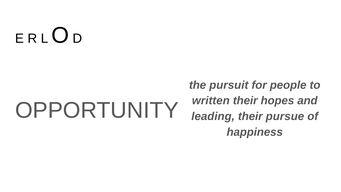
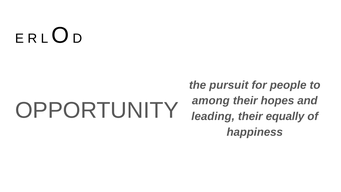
written: written -> among (211, 101)
pursue: pursue -> equally (285, 116)
